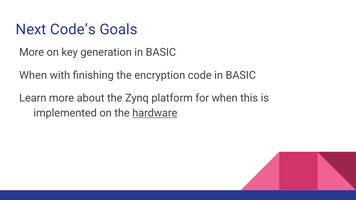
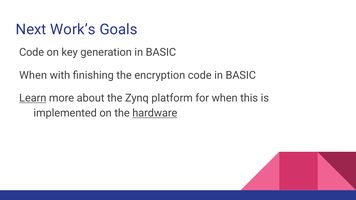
Code’s: Code’s -> Work’s (73, 29)
More: More -> Code (32, 52)
Learn underline: none -> present (33, 98)
